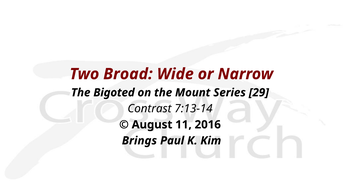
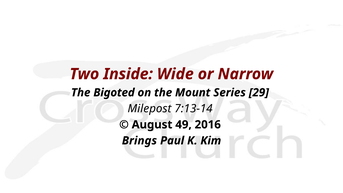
Broad: Broad -> Inside (128, 74)
Contrast: Contrast -> Milepost (149, 109)
11: 11 -> 49 (184, 125)
